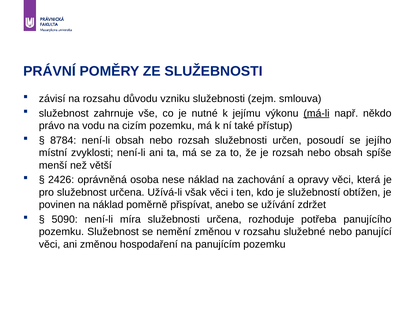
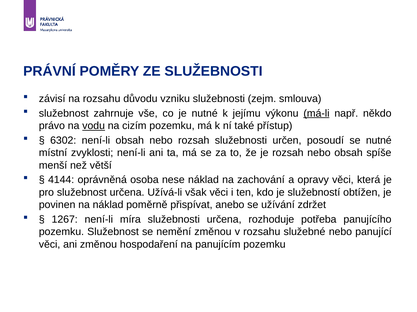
vodu underline: none -> present (94, 126)
8784: 8784 -> 6302 (63, 141)
se jejího: jejího -> nutné (379, 141)
2426: 2426 -> 4144 (61, 180)
5090: 5090 -> 1267 (65, 220)
